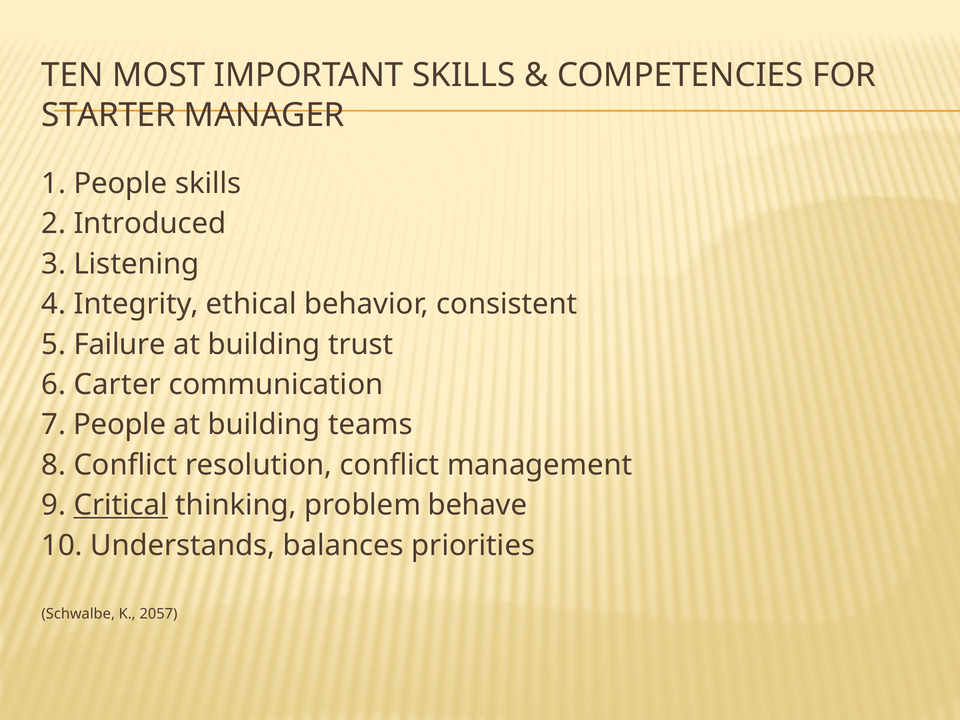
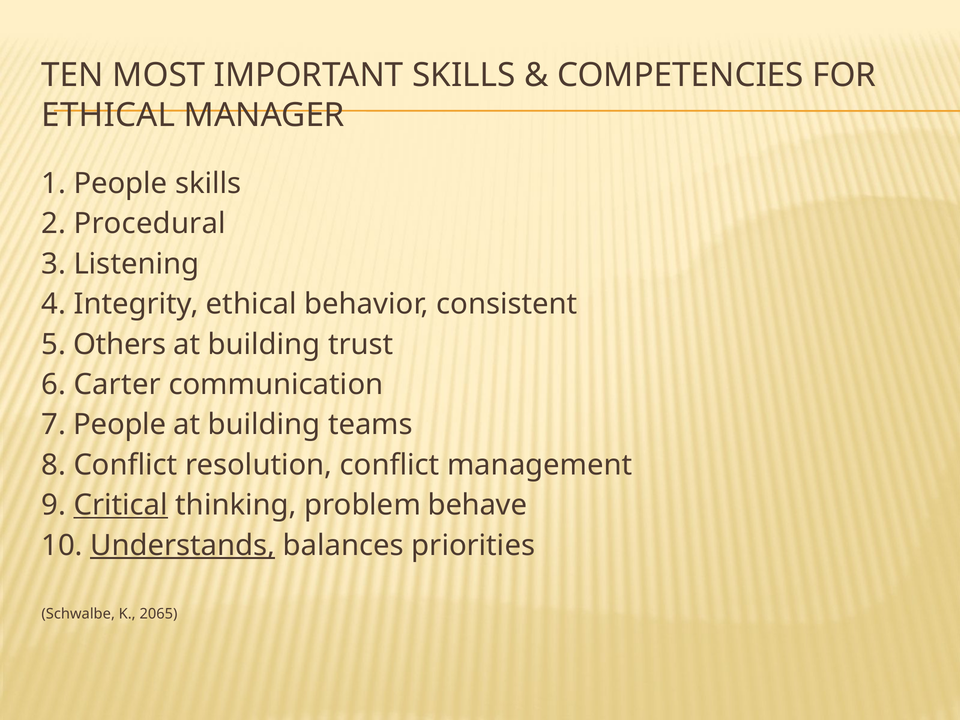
STARTER: STARTER -> ETHICAL (108, 115)
Introduced: Introduced -> Procedural (150, 224)
Failure: Failure -> Others (120, 344)
Understands underline: none -> present (183, 545)
2057: 2057 -> 2065 (159, 614)
